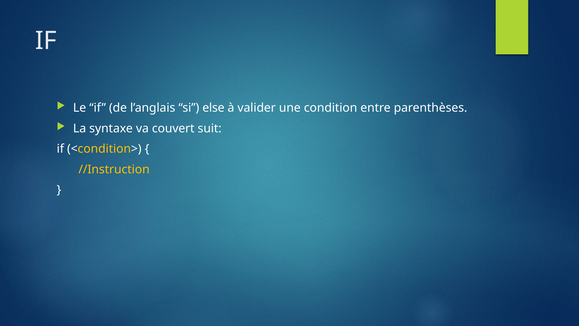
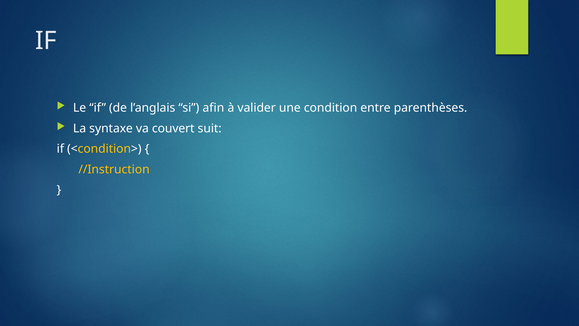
else: else -> afin (213, 108)
